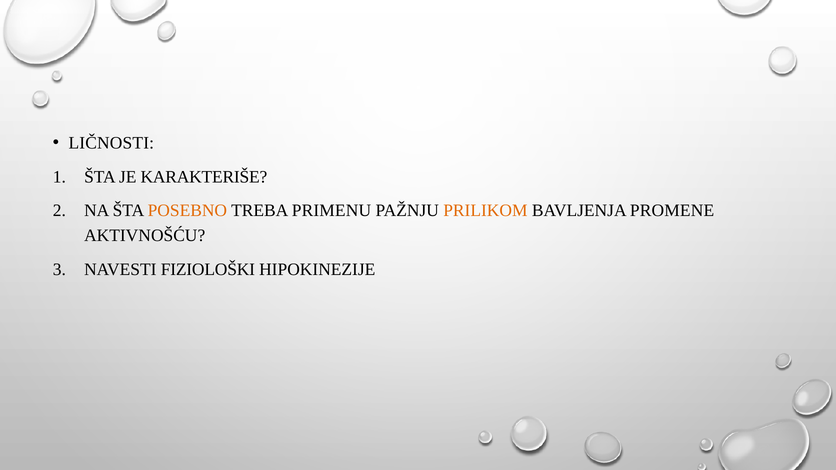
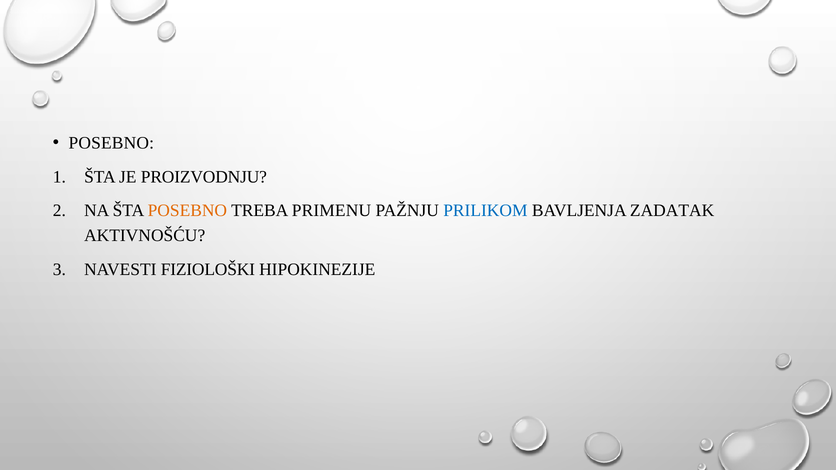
LIČNOSTI: LIČNOSTI -> POSEBNO (111, 143)
KARAKTERIŠE: KARAKTERIŠE -> PROIZVODNJU (204, 177)
PRILIKOM colour: orange -> blue (485, 211)
PROMENE: PROMENE -> ZADATAK (672, 211)
